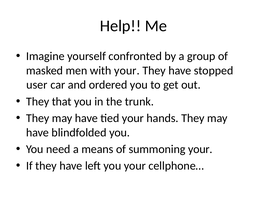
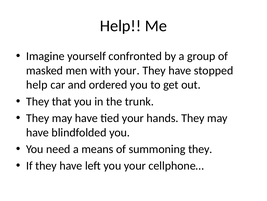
user: user -> help (37, 84)
summoning your: your -> they (200, 149)
